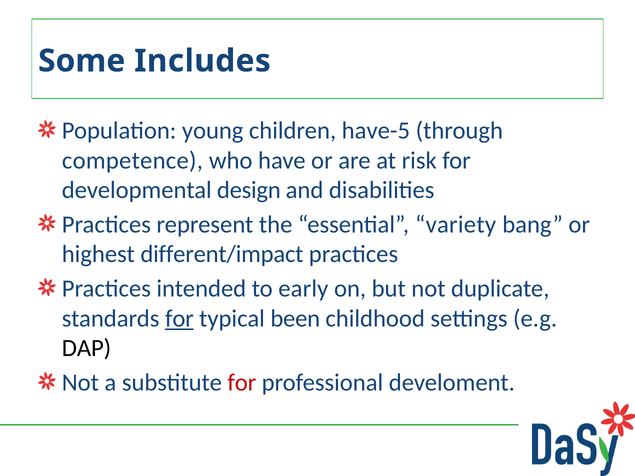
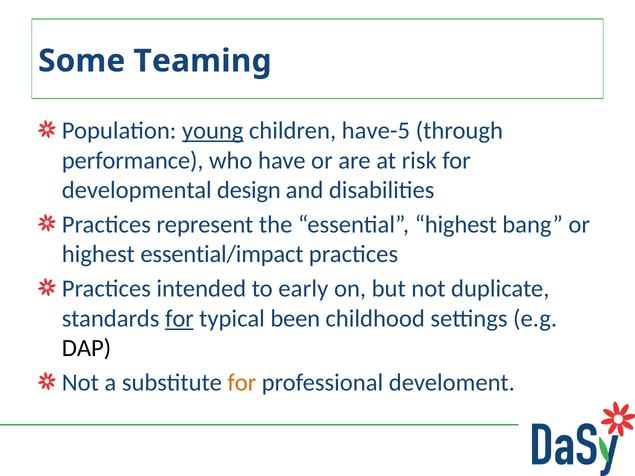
Includes: Includes -> Teaming (203, 61)
young underline: none -> present (213, 131)
competence: competence -> performance (133, 160)
essential variety: variety -> highest (456, 225)
different/impact: different/impact -> essential/impact (222, 254)
for colour: red -> orange (242, 383)
